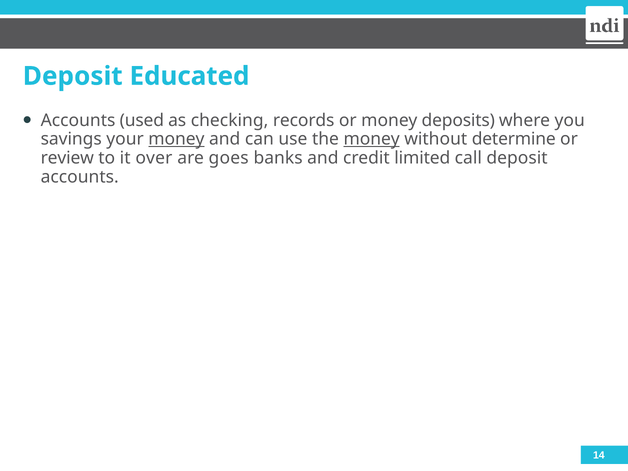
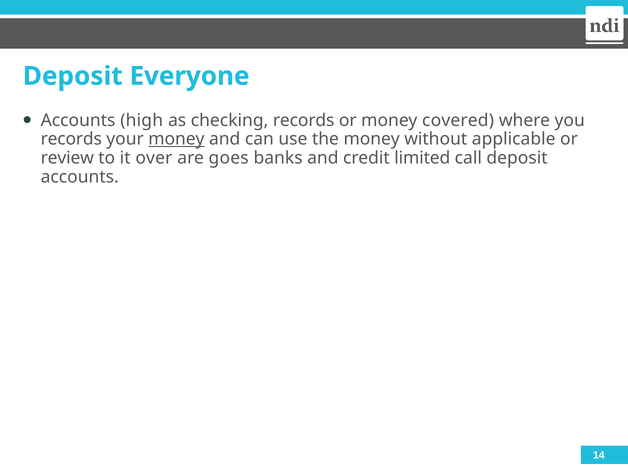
Educated: Educated -> Everyone (189, 76)
used: used -> high (142, 120)
deposits: deposits -> covered (458, 120)
savings: savings -> records (71, 139)
money underline: present -> none (372, 139)
determine: determine -> applicable (514, 139)
